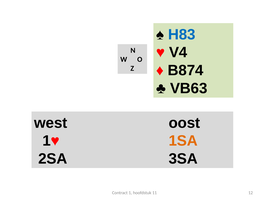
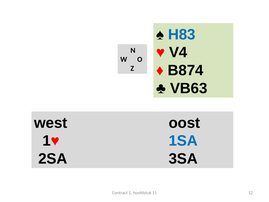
1SA colour: orange -> blue (183, 141)
